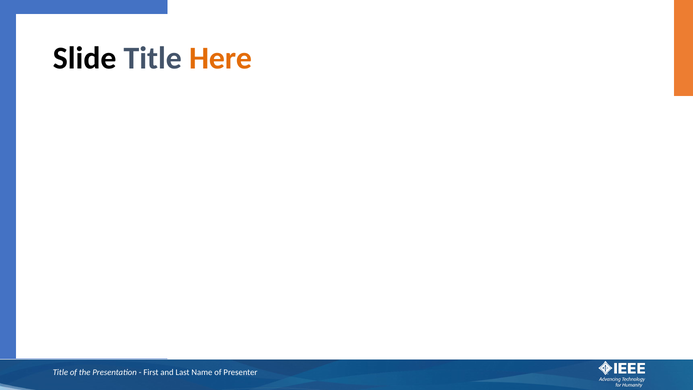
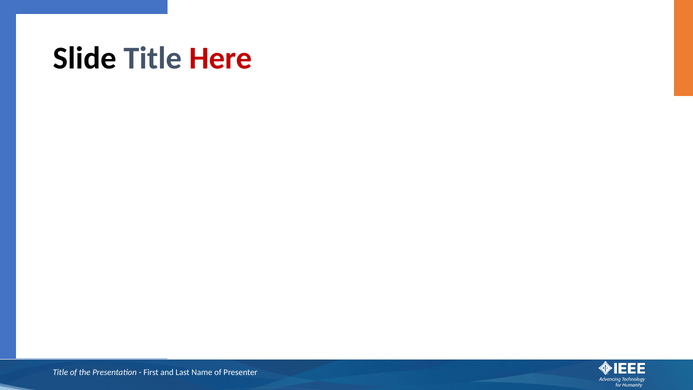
Here colour: orange -> red (220, 58)
